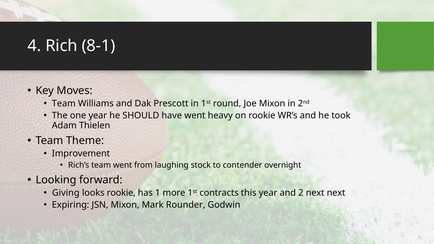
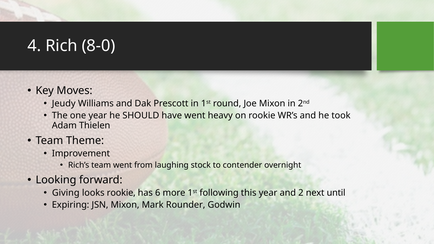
8-1: 8-1 -> 8-0 (99, 46)
Team: Team -> Jeudy (64, 104)
1: 1 -> 6 (158, 193)
contracts: contracts -> following (219, 193)
next next: next -> until (336, 193)
